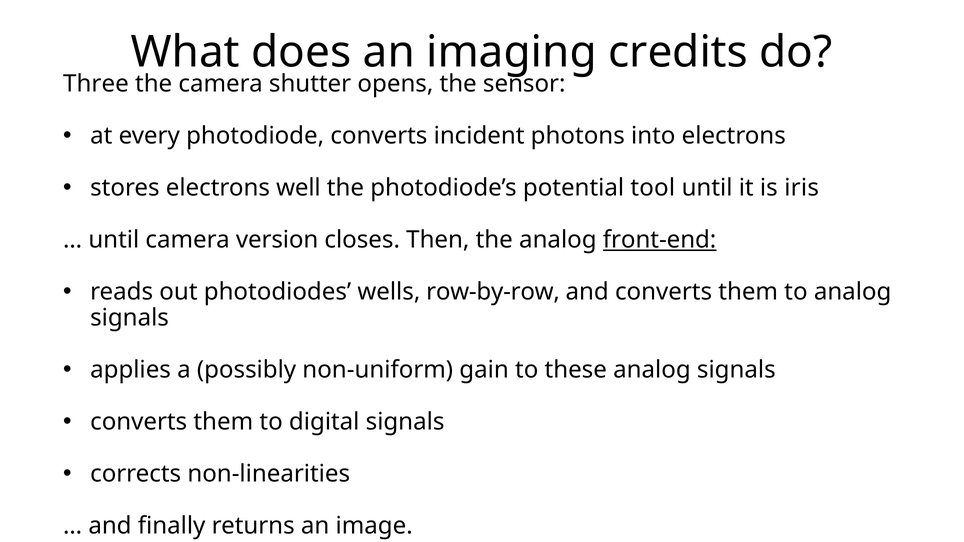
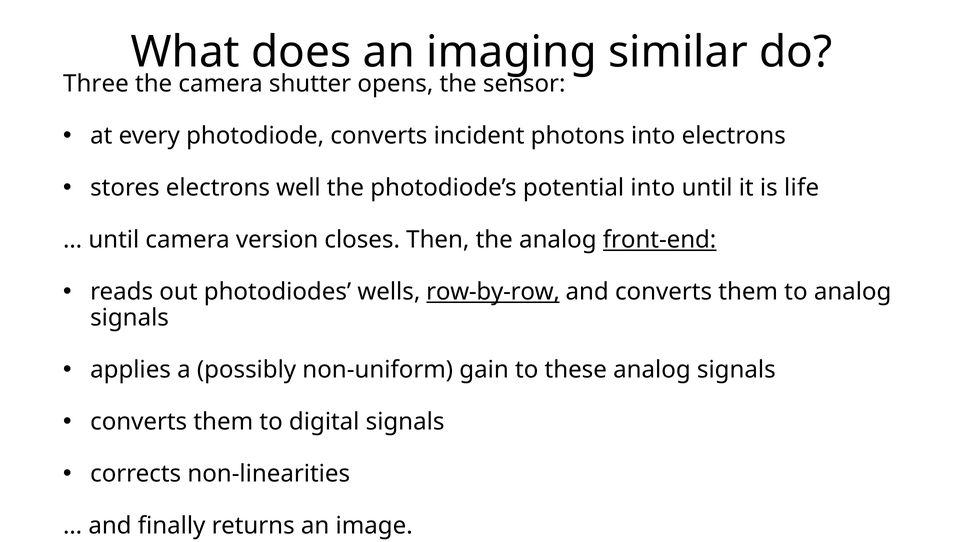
credits: credits -> similar (678, 52)
potential tool: tool -> into (653, 188)
iris: iris -> life (802, 188)
row-by-row underline: none -> present (493, 292)
